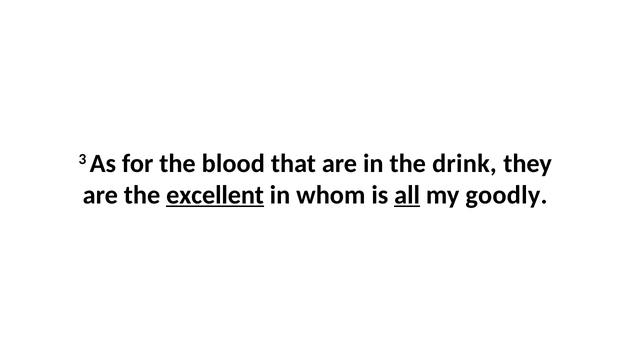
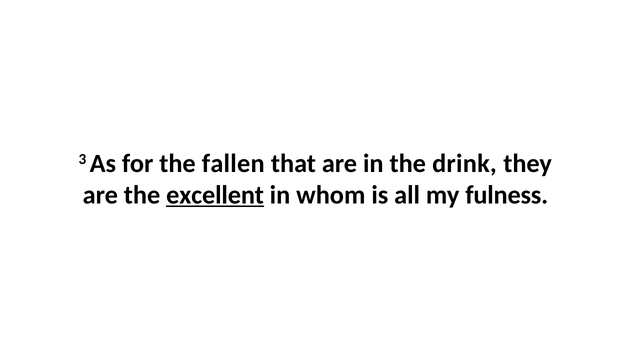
blood: blood -> fallen (233, 164)
all underline: present -> none (407, 195)
goodly: goodly -> fulness (507, 195)
